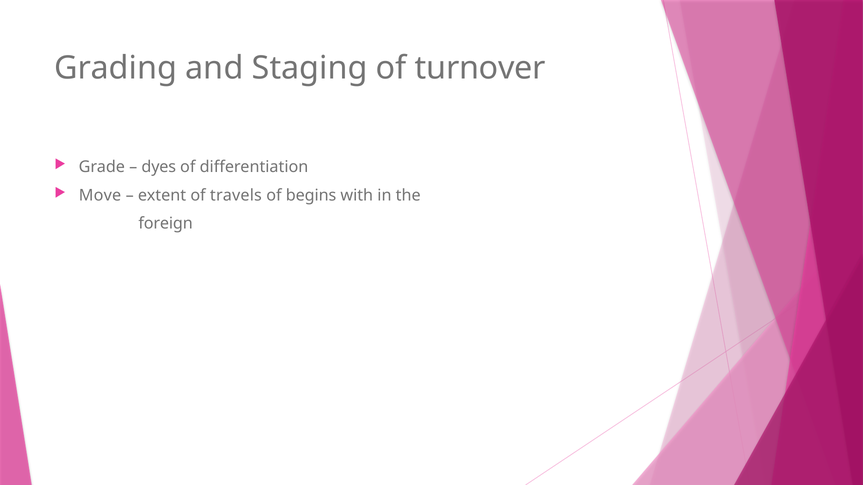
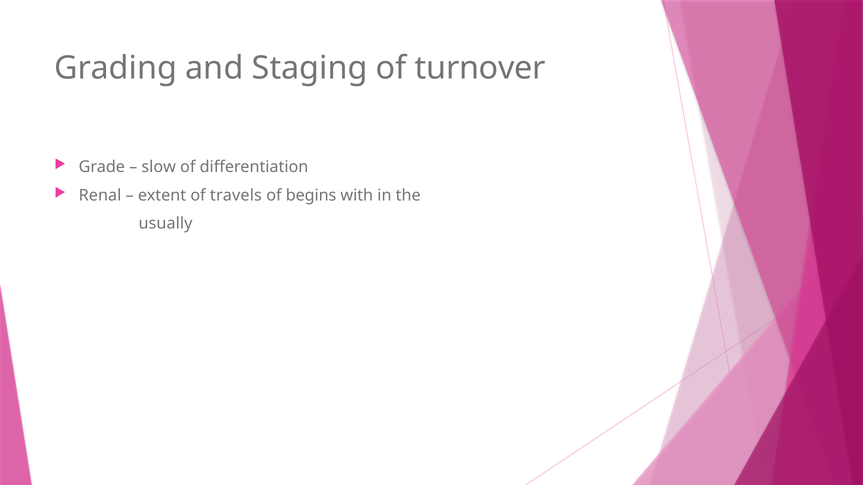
dyes: dyes -> slow (159, 167)
Move: Move -> Renal (100, 195)
foreign: foreign -> usually (165, 224)
